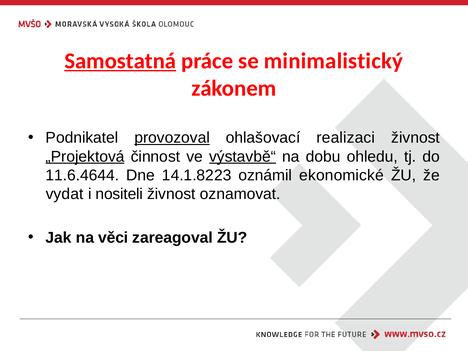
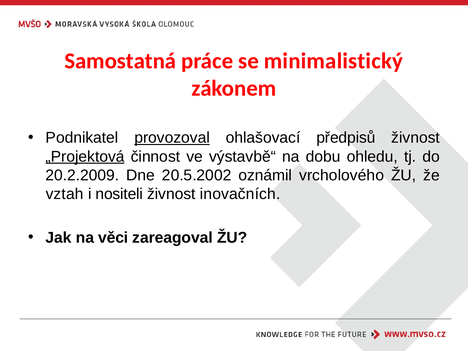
Samostatná underline: present -> none (120, 61)
realizaci: realizaci -> předpisů (346, 138)
výstavbě“ underline: present -> none (243, 157)
11.6.4644: 11.6.4644 -> 20.2.2009 (82, 175)
14.1.8223: 14.1.8223 -> 20.5.2002 (197, 175)
ekonomické: ekonomické -> vrcholového (342, 175)
vydat: vydat -> vztah (65, 194)
oznamovat: oznamovat -> inovačních (240, 194)
